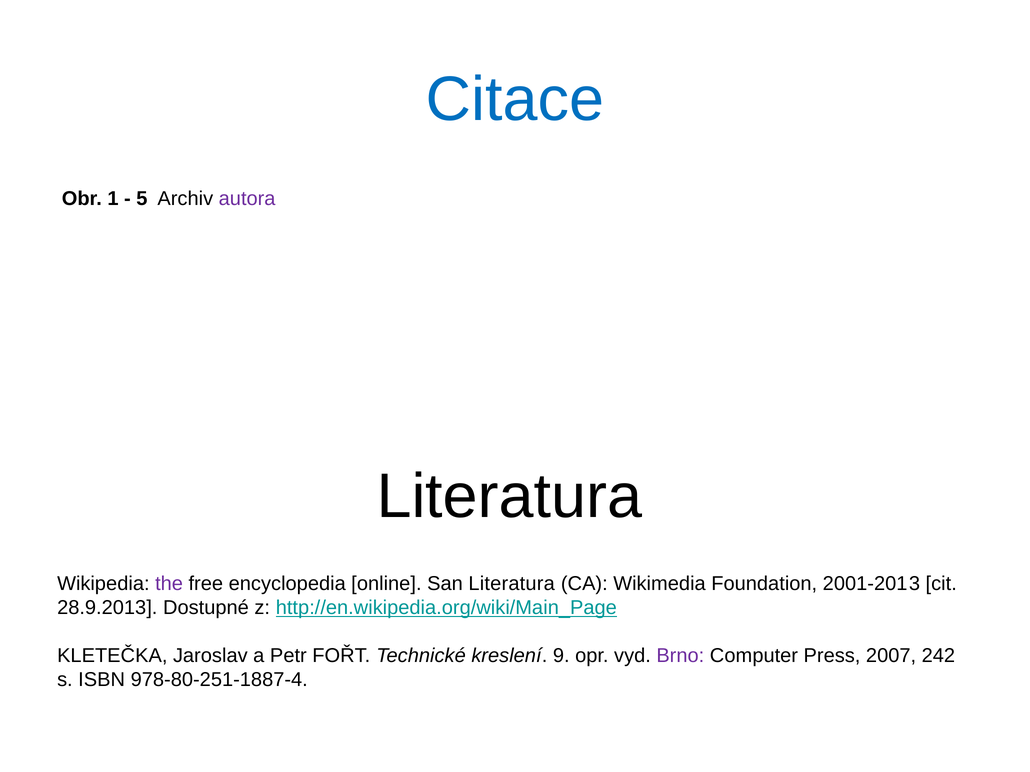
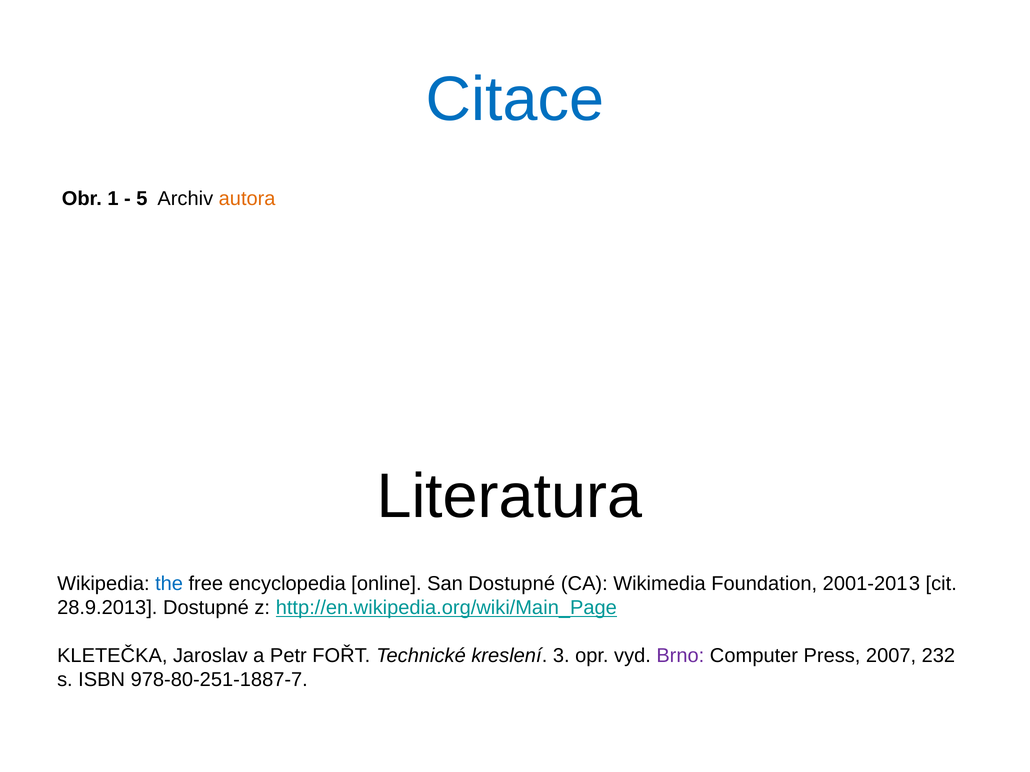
autora colour: purple -> orange (247, 199)
the colour: purple -> blue (169, 584)
San Literatura: Literatura -> Dostupné (512, 584)
9: 9 -> 3 (561, 656)
242: 242 -> 232 (938, 656)
978-80-251-1887-4: 978-80-251-1887-4 -> 978-80-251-1887-7 (219, 680)
